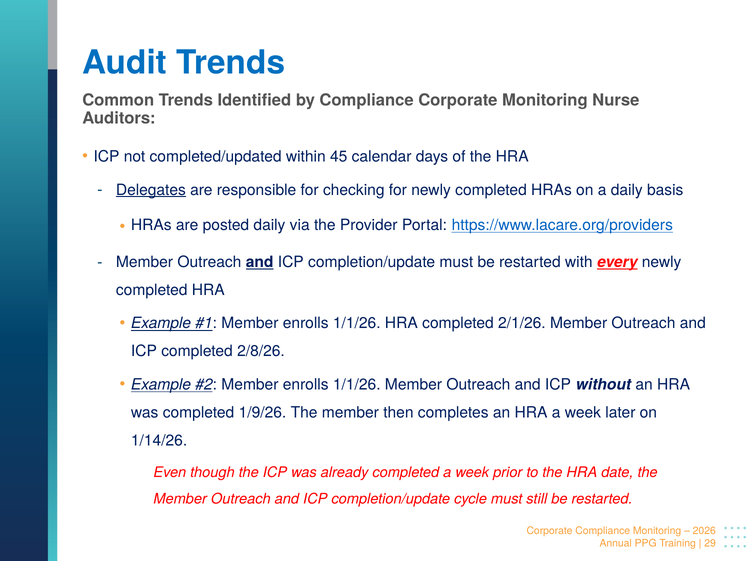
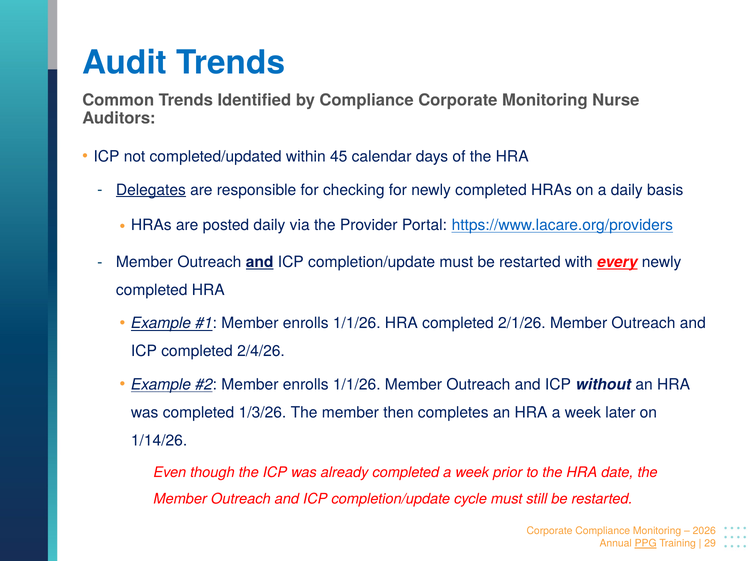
2/8/26: 2/8/26 -> 2/4/26 (261, 352)
1/9/26: 1/9/26 -> 1/3/26 (262, 413)
PPG underline: none -> present (646, 544)
